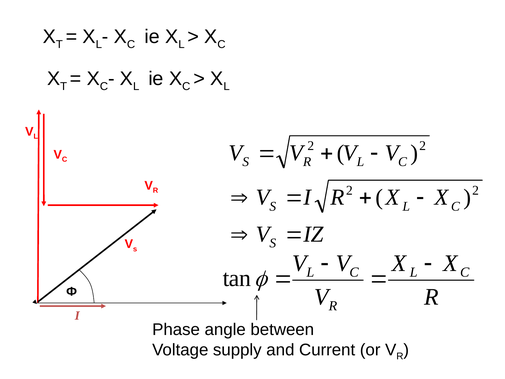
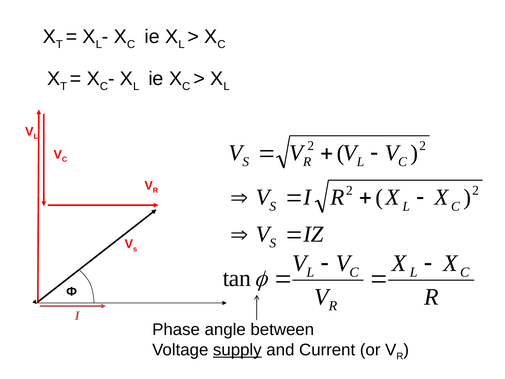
supply underline: none -> present (237, 350)
